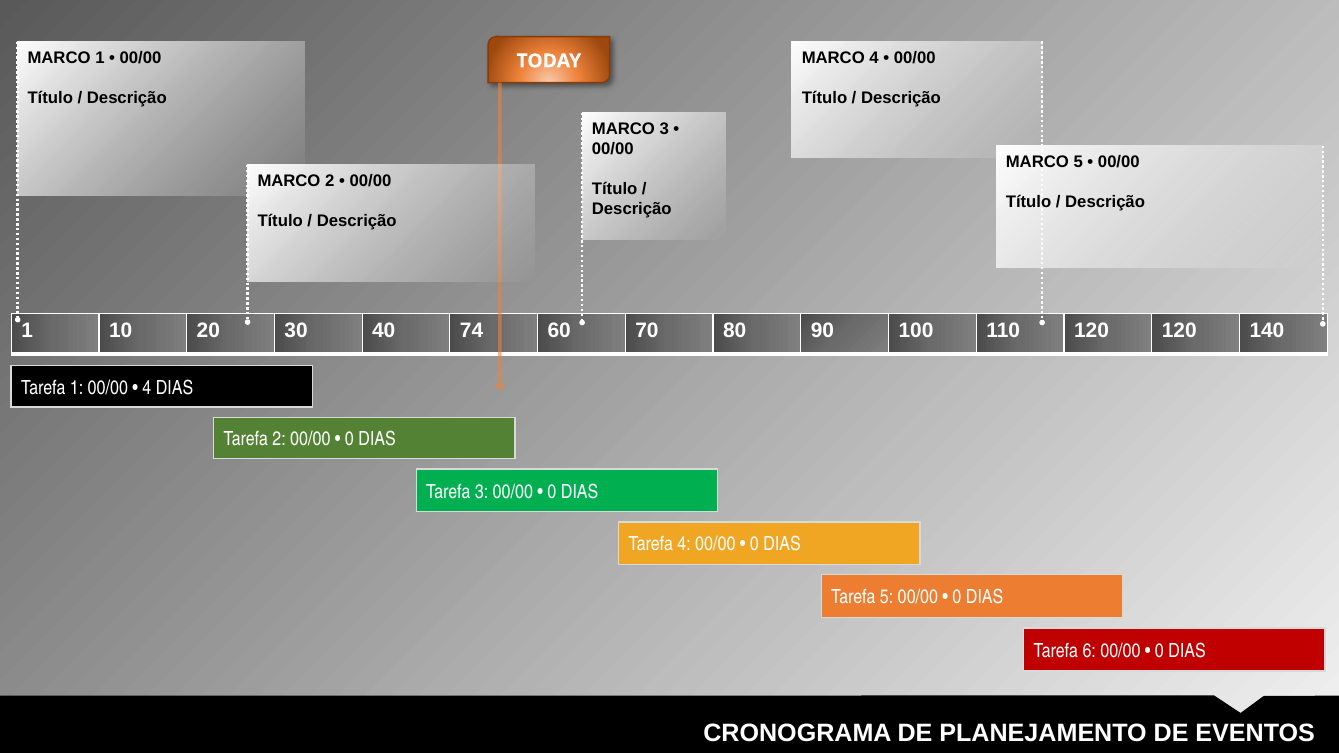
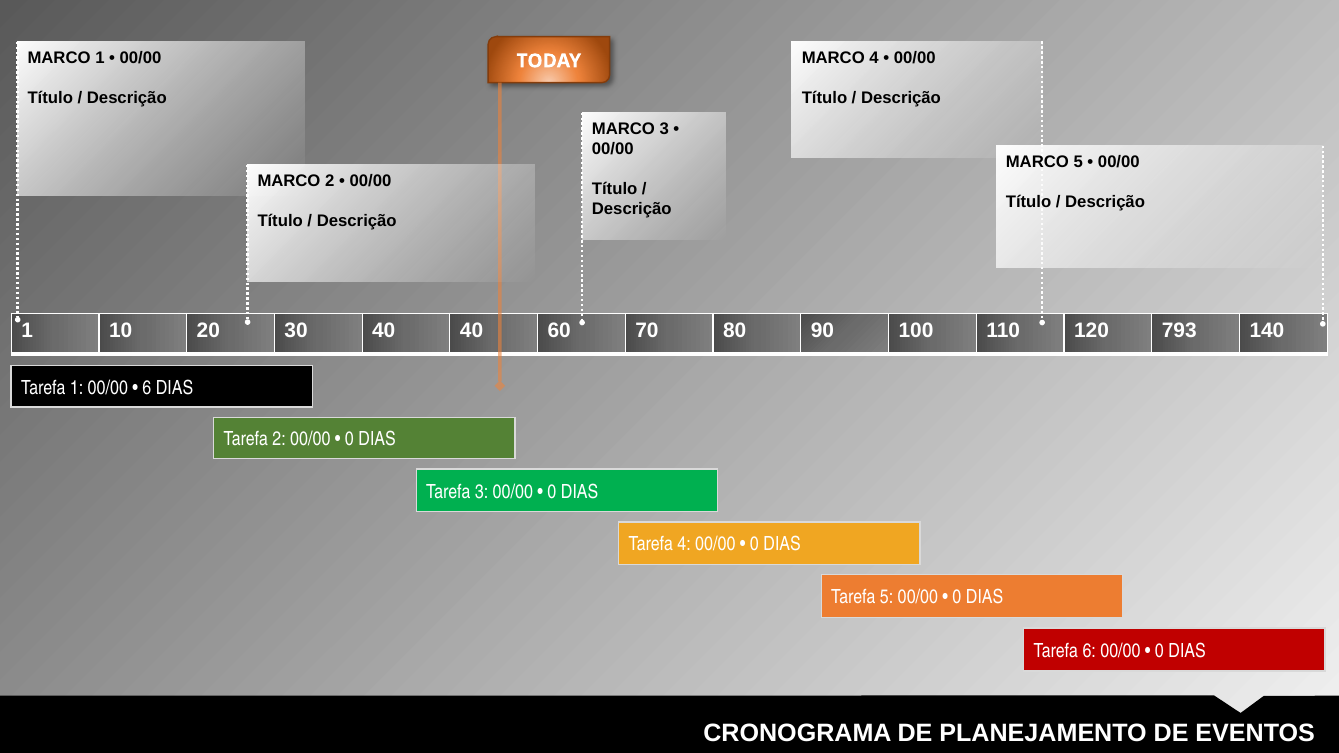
40 74: 74 -> 40 (472, 331)
120 120: 120 -> 793 (1179, 331)
4: 4 -> 6 (147, 388)
